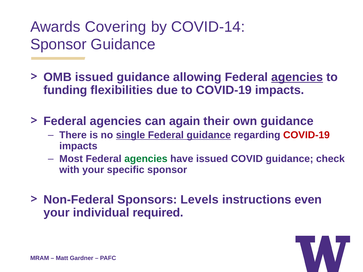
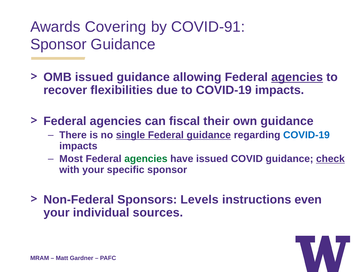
COVID-14: COVID-14 -> COVID-91 (208, 27)
funding: funding -> recover (65, 90)
again: again -> fiscal (185, 121)
COVID-19 colour: red -> blue (306, 135)
check underline: none -> present (330, 159)
required: required -> sources (158, 213)
